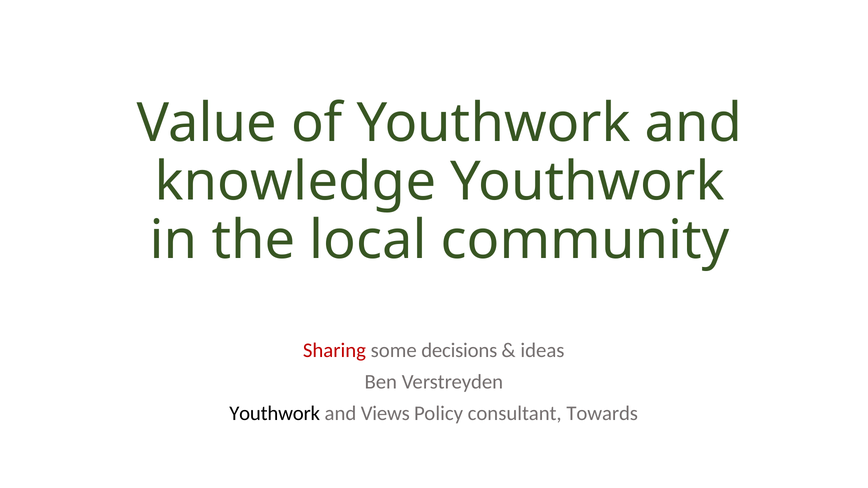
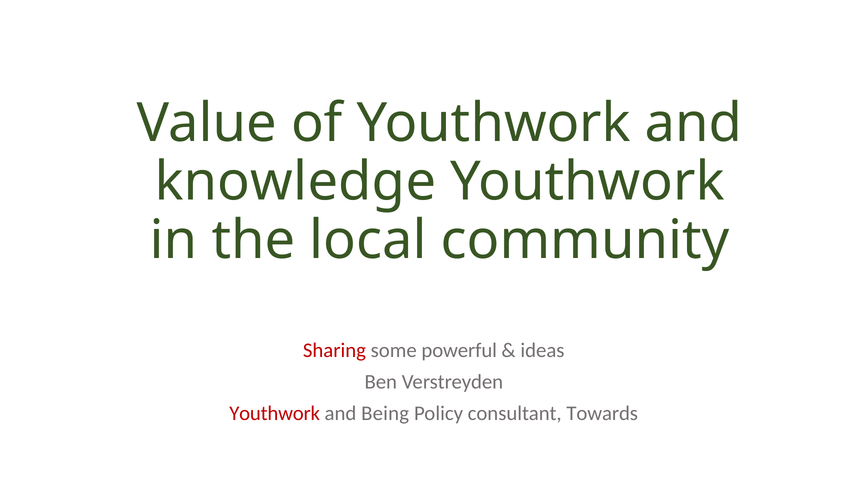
decisions: decisions -> powerful (459, 351)
Youthwork colour: black -> red (275, 414)
Views: Views -> Being (385, 414)
